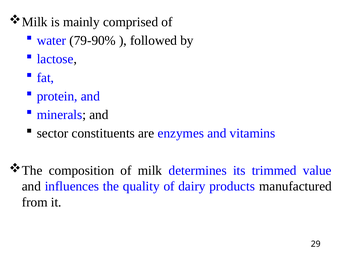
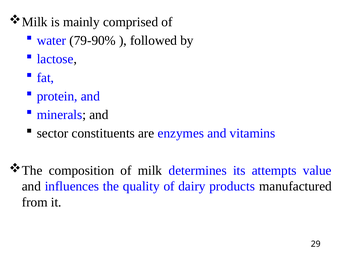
trimmed: trimmed -> attempts (274, 170)
